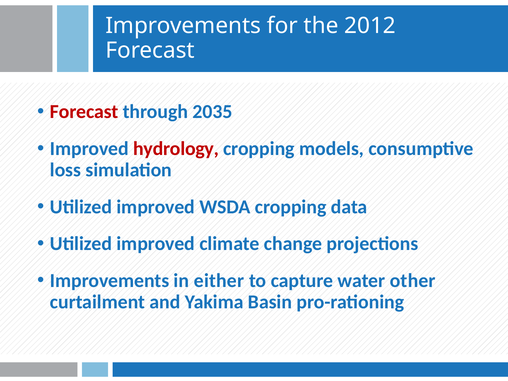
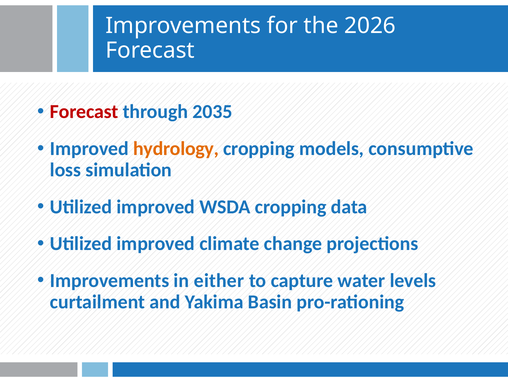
2012: 2012 -> 2026 (370, 26)
hydrology colour: red -> orange (176, 149)
other: other -> levels (413, 281)
